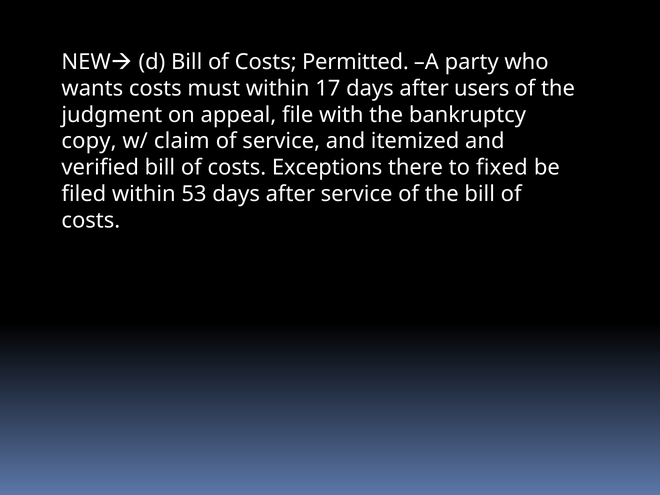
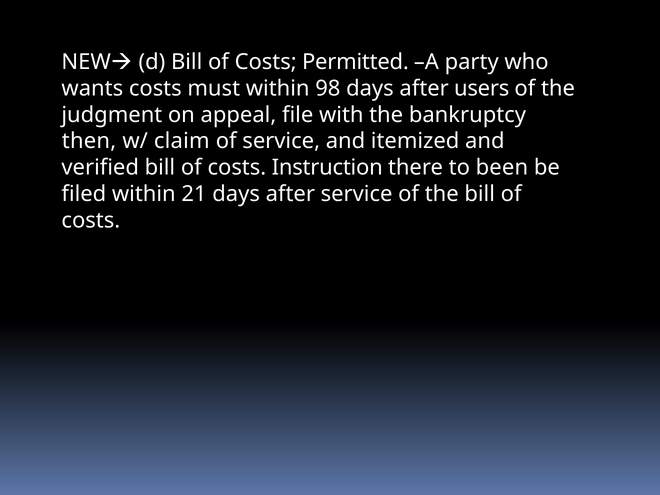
17: 17 -> 98 (328, 88)
copy: copy -> then (89, 141)
Exceptions: Exceptions -> Instruction (327, 168)
fixed: fixed -> been (502, 168)
53: 53 -> 21 (194, 194)
